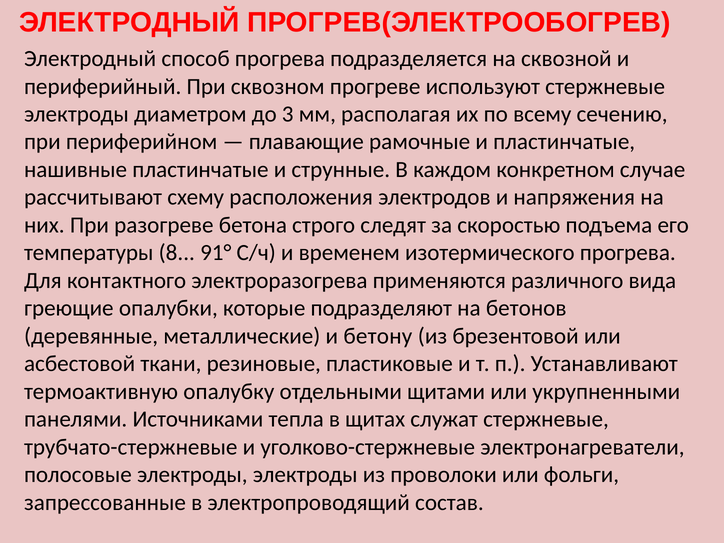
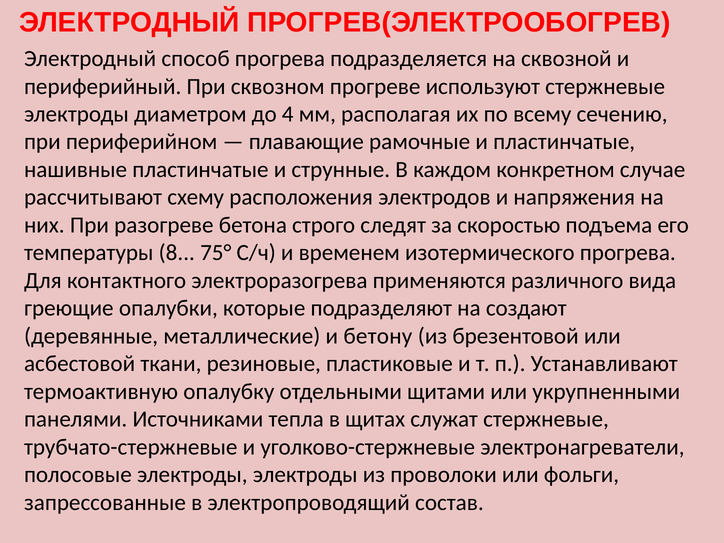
3: 3 -> 4 (288, 114)
91°: 91° -> 75° (216, 253)
бетонов: бетонов -> создают (526, 308)
